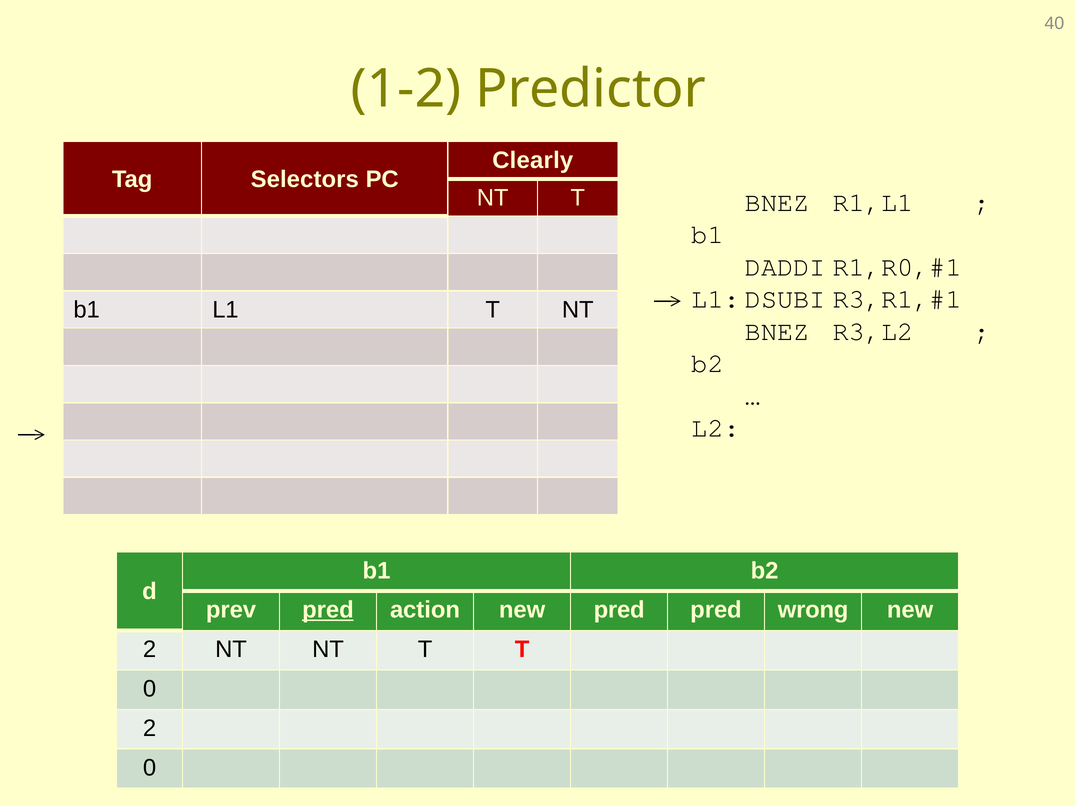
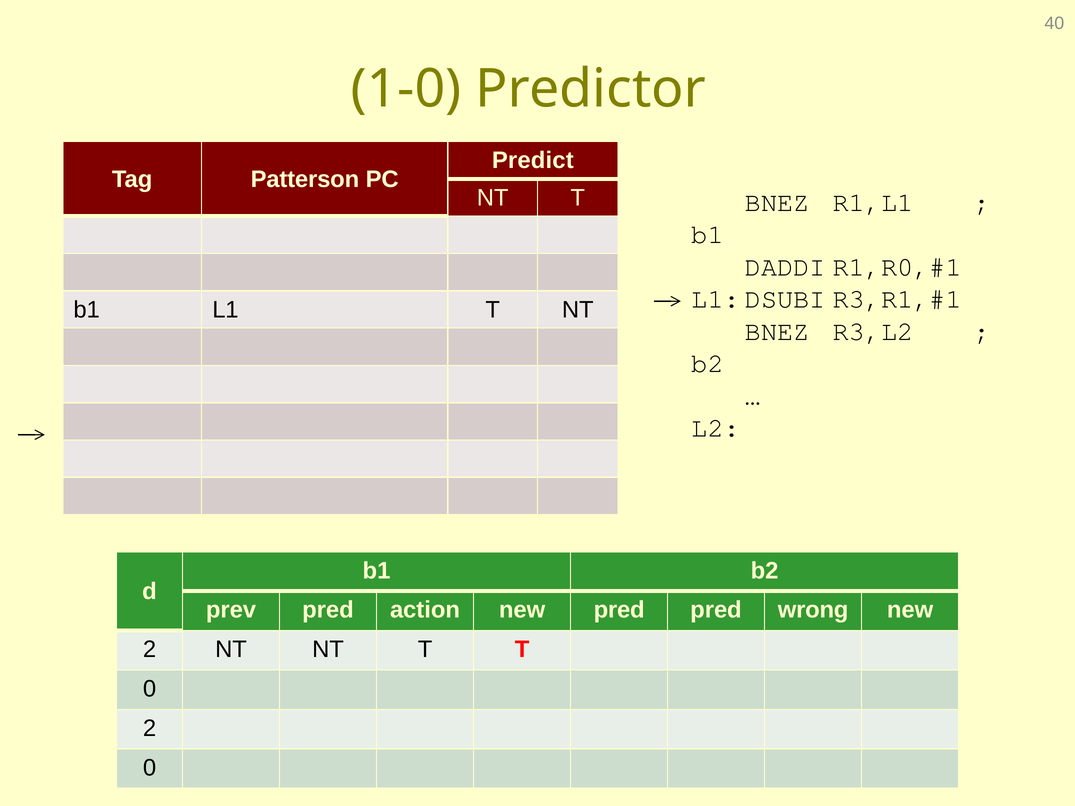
1-2: 1-2 -> 1-0 (406, 89)
Clearly: Clearly -> Predict (533, 161)
Selectors: Selectors -> Patterson (305, 179)
pred underline: present -> none (328, 610)
